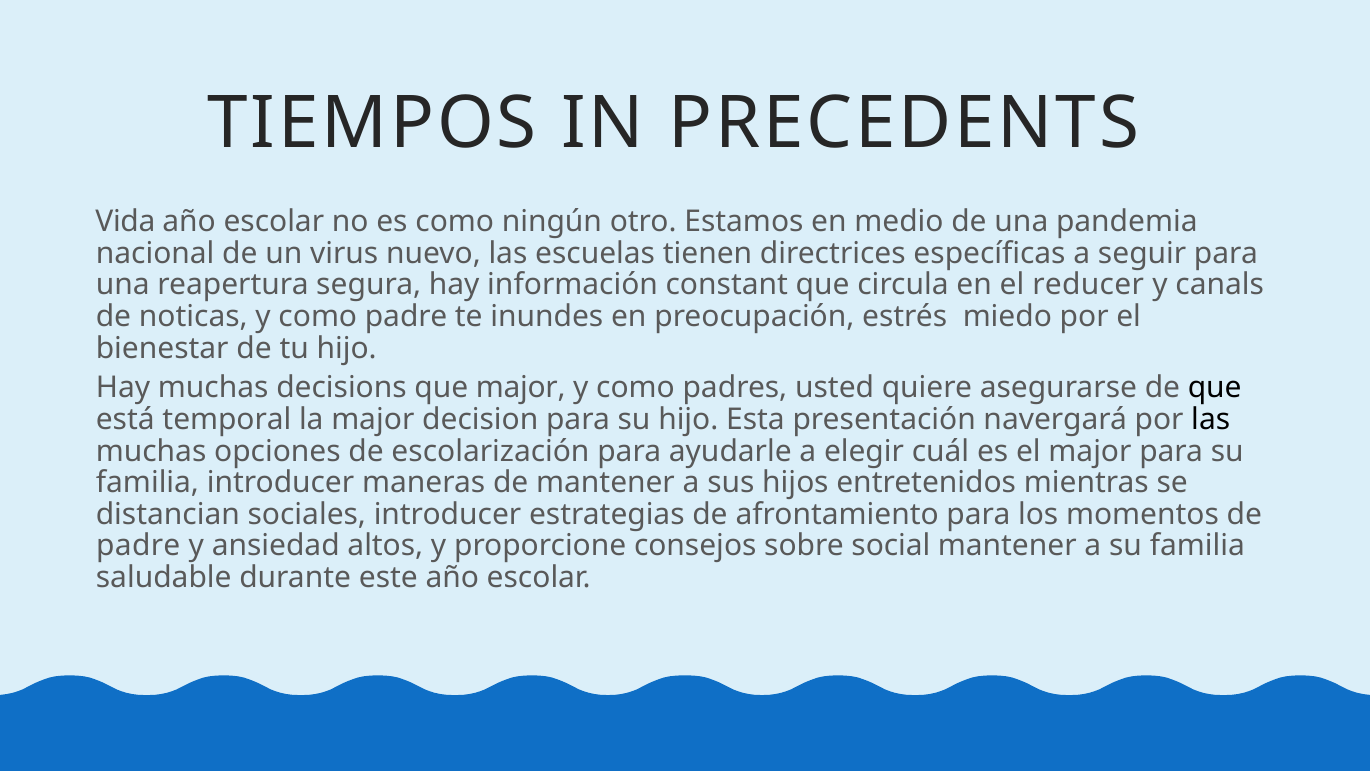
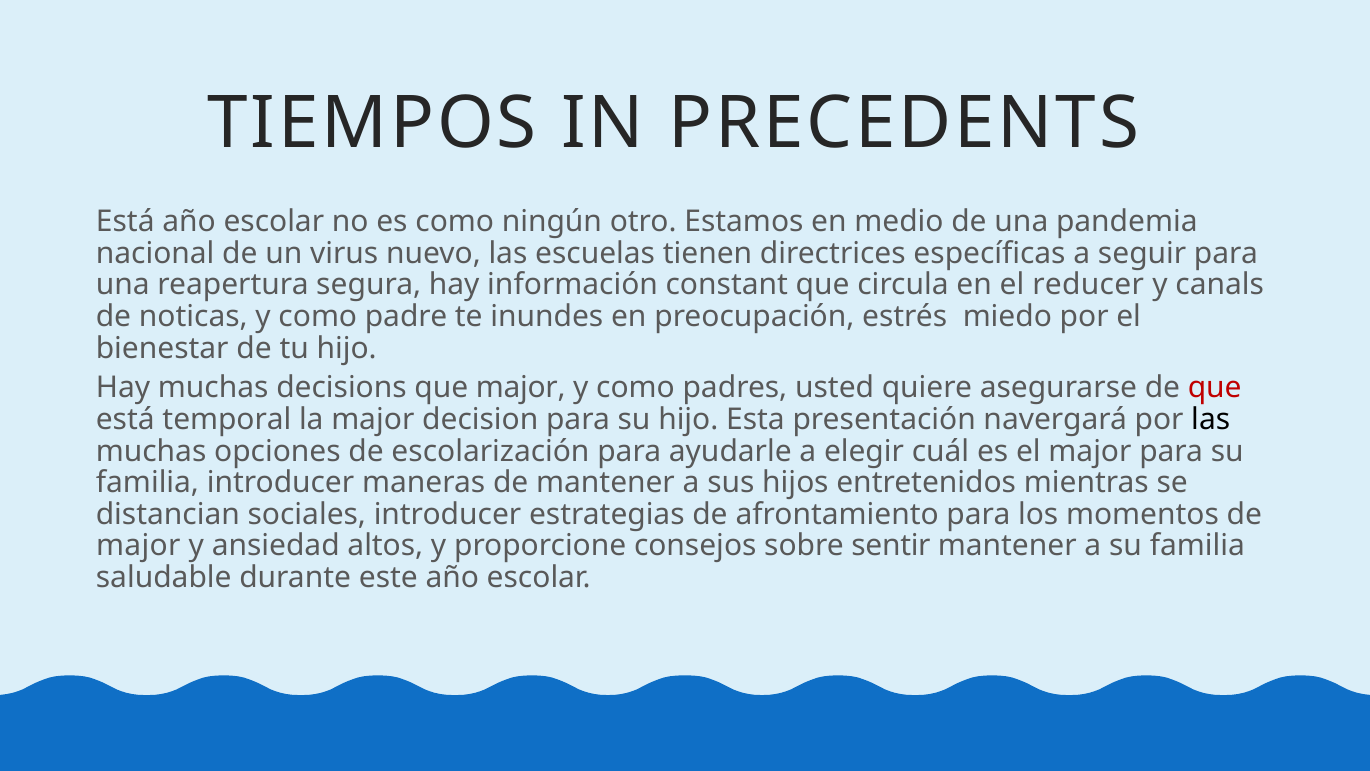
Vida: Vida -> Está (125, 221)
que colour: black -> red (1215, 388)
padre: padre -> major (138, 546)
social: social -> sentir (891, 546)
